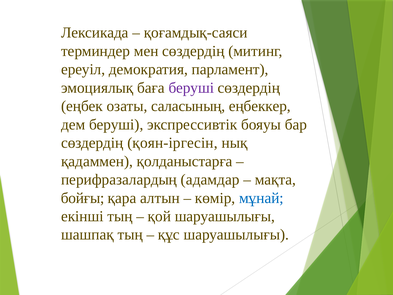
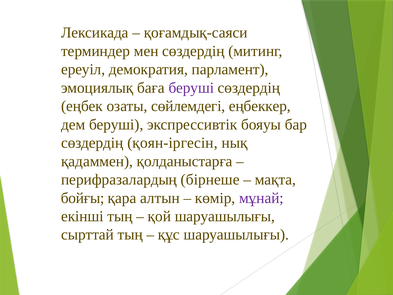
саласының: саласының -> сөйлемдегі (188, 106)
адамдар: адамдар -> бірнеше (210, 179)
мұнай colour: blue -> purple (261, 198)
шашпақ: шашпақ -> сырттай (87, 234)
